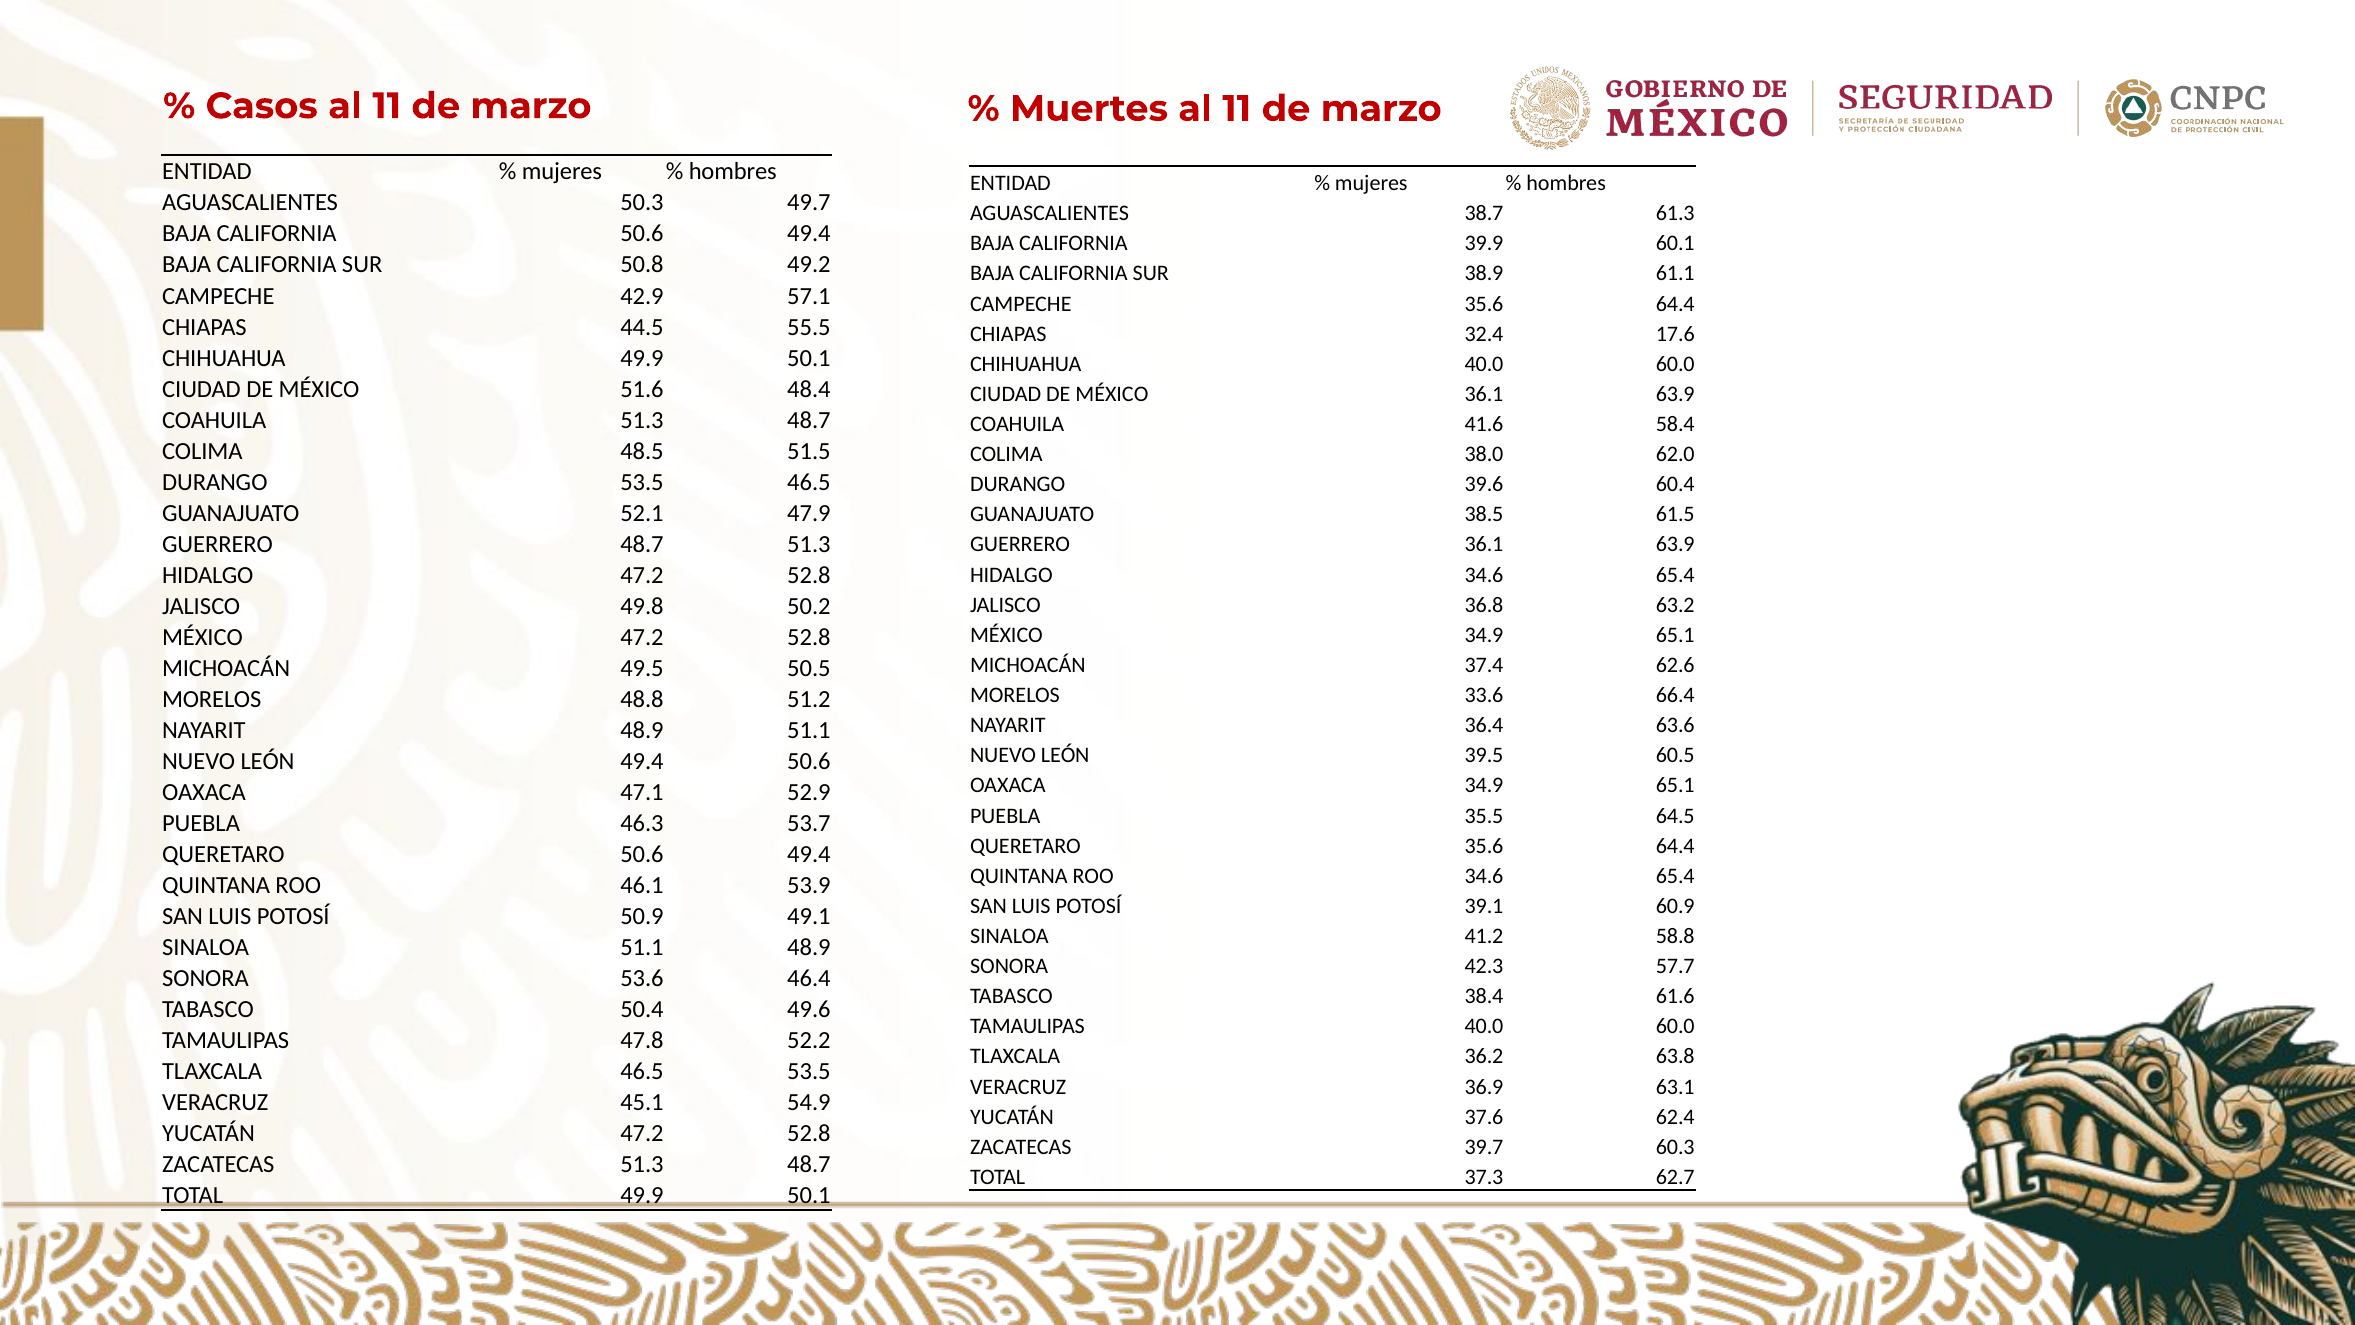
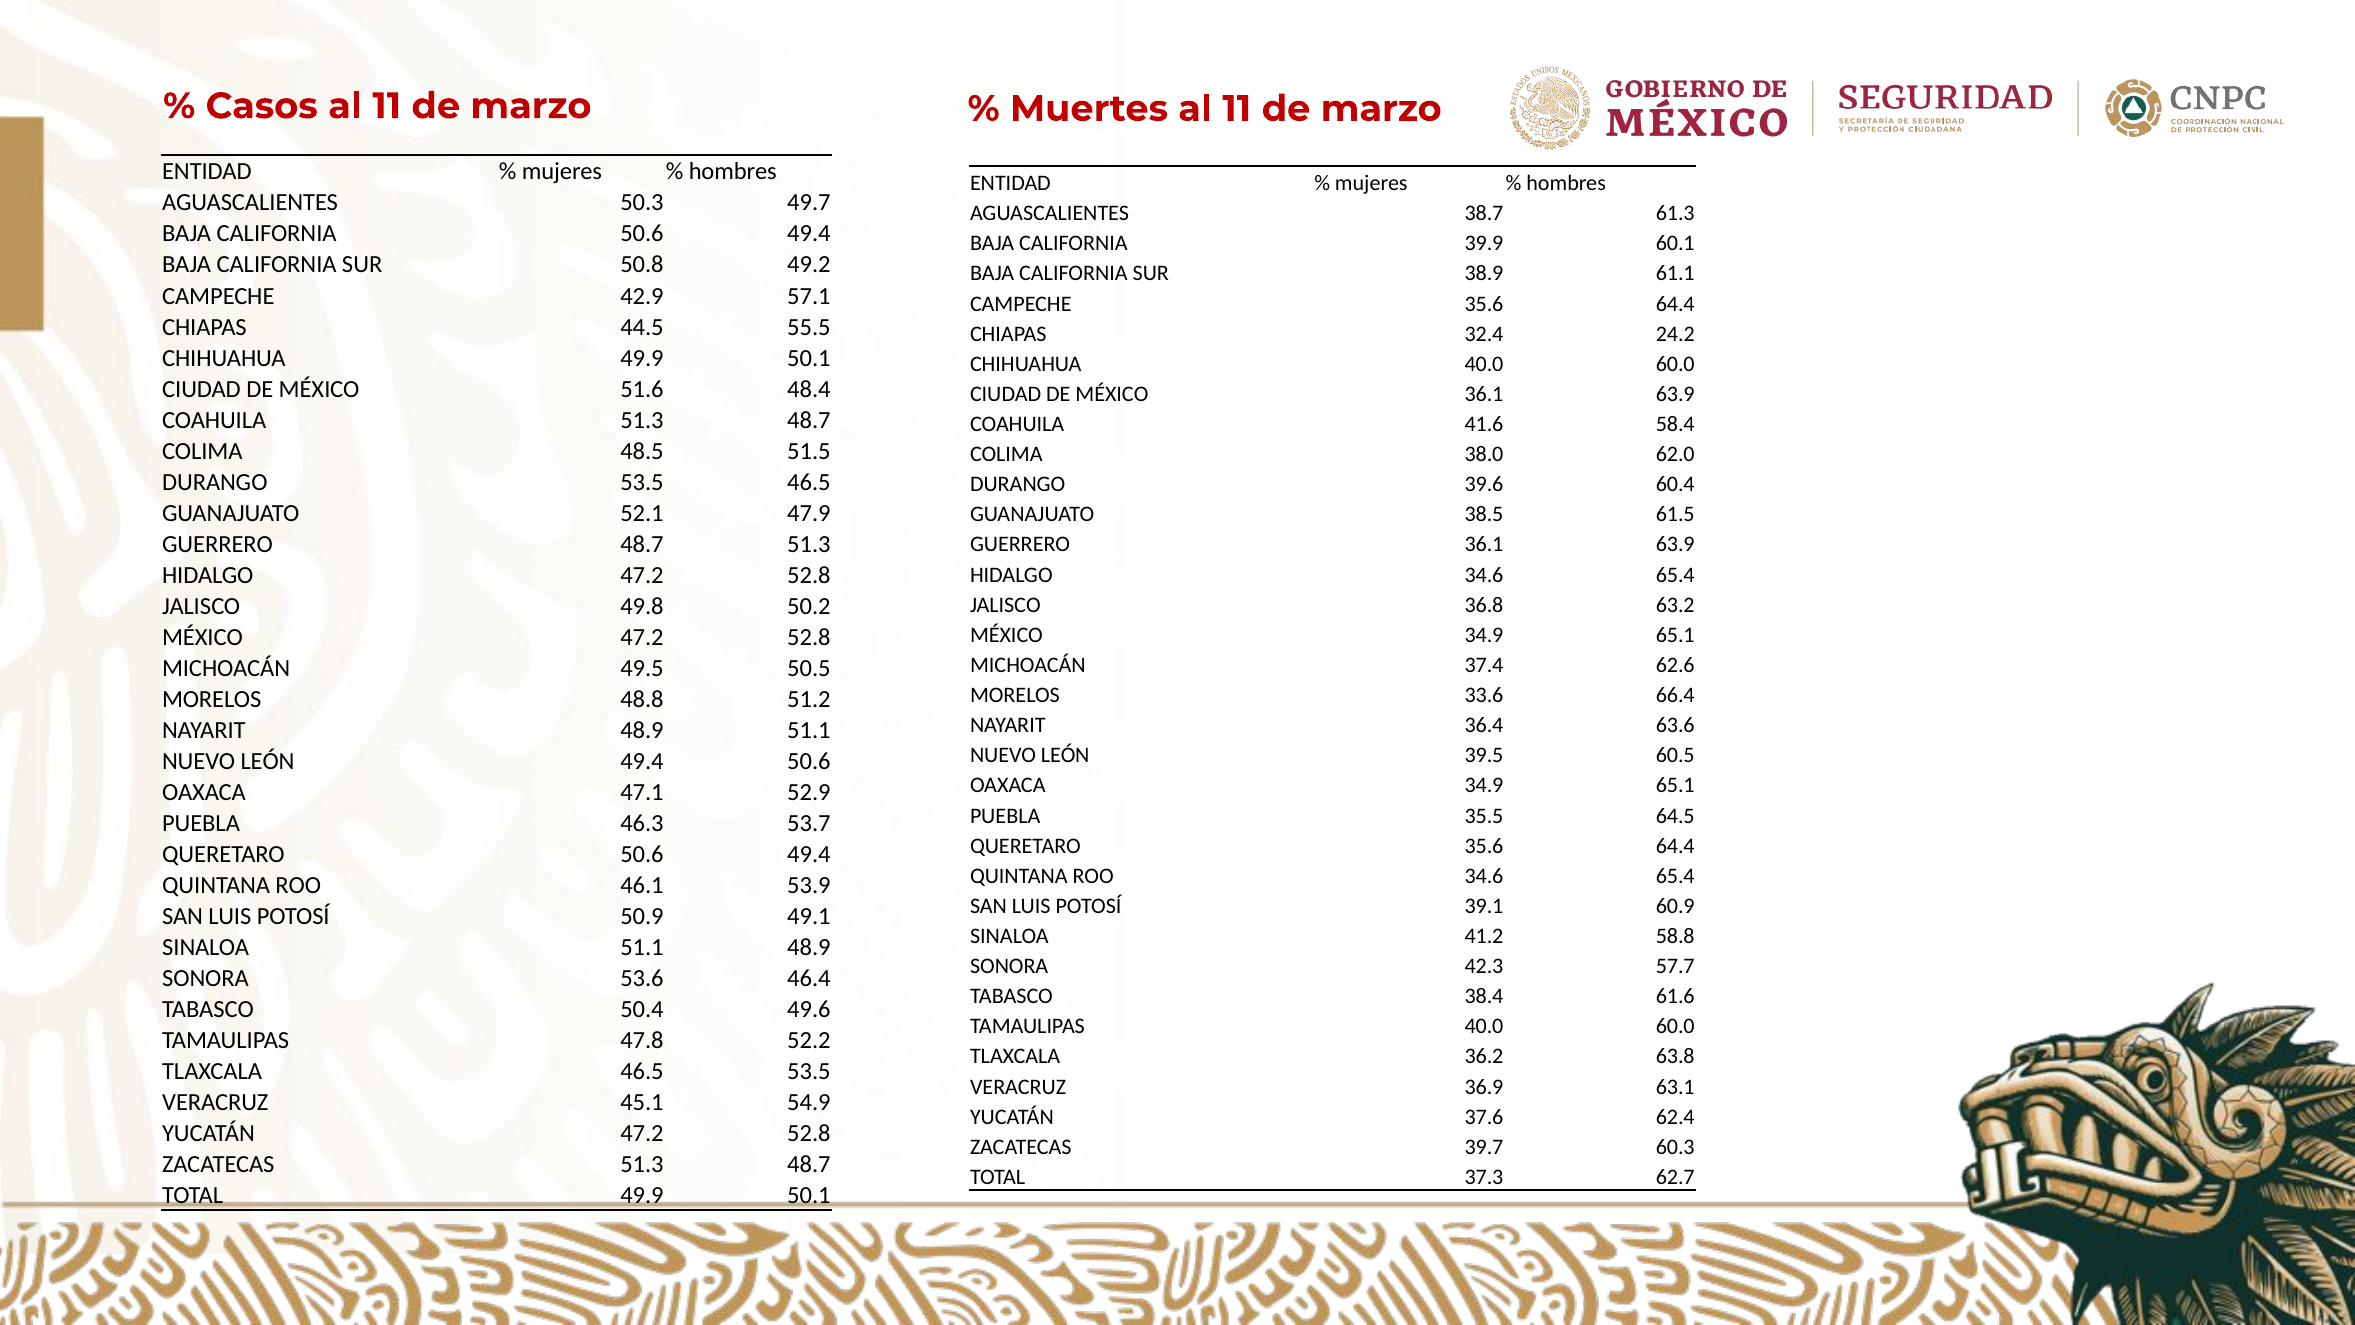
17.6: 17.6 -> 24.2 (1675, 334)
